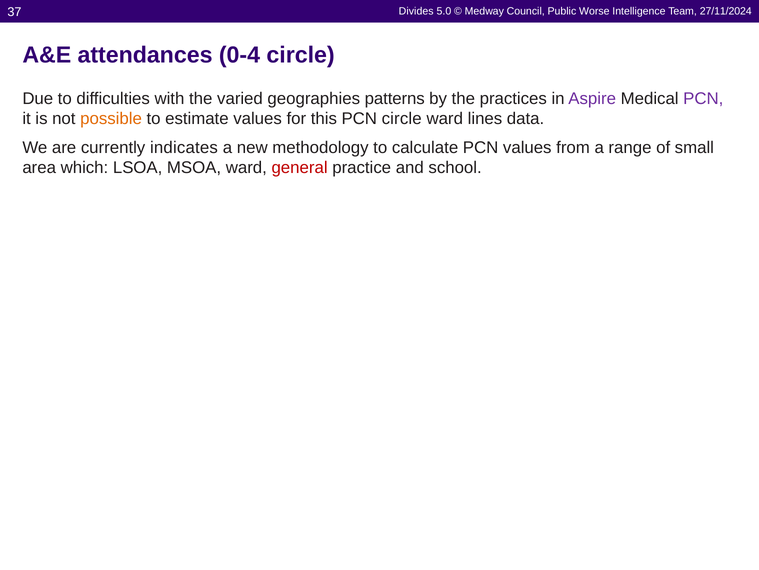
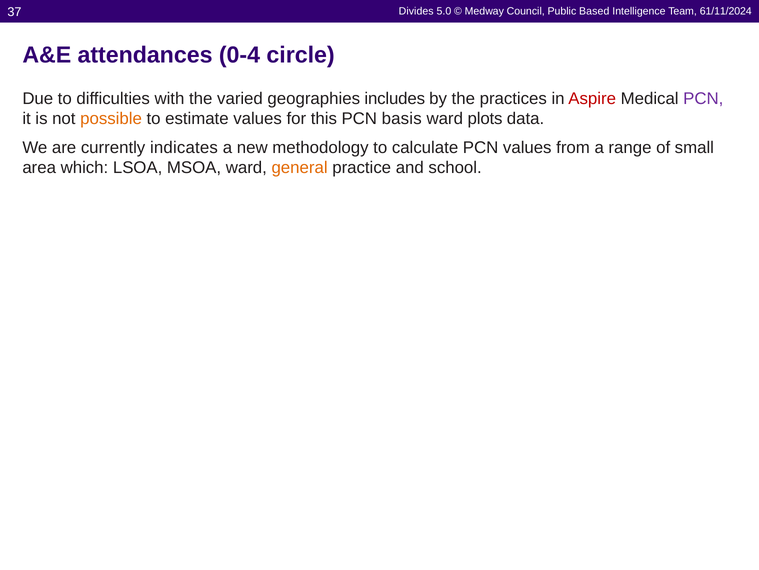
Worse: Worse -> Based (594, 11)
27/11/2024: 27/11/2024 -> 61/11/2024 (726, 11)
patterns: patterns -> includes (395, 98)
Aspire colour: purple -> red (592, 98)
PCN circle: circle -> basis (402, 119)
lines: lines -> plots (485, 119)
general colour: red -> orange (300, 168)
